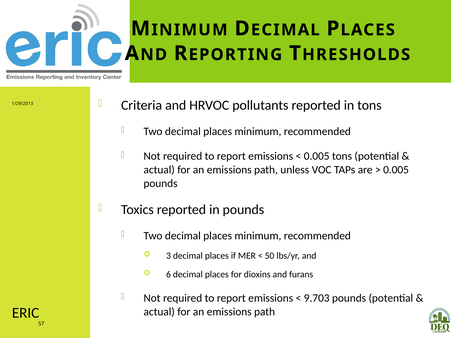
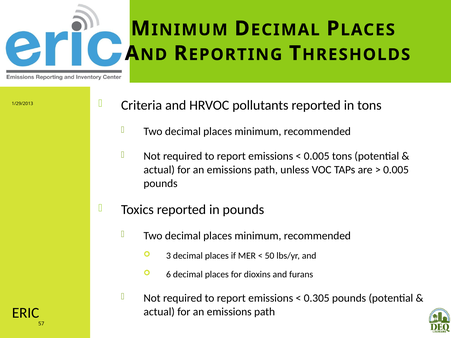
9.703: 9.703 -> 0.305 (317, 298)
